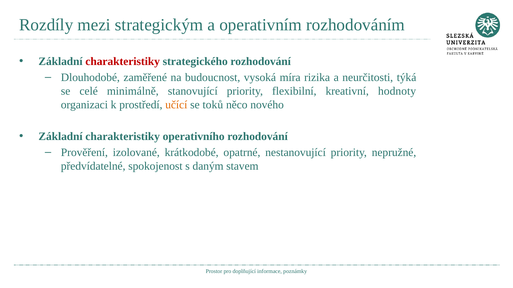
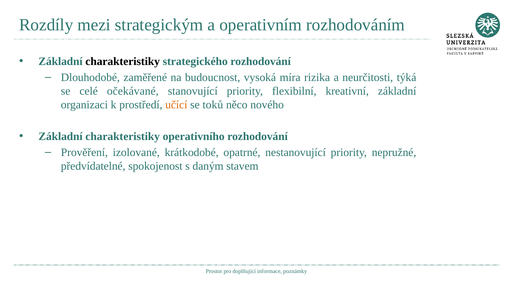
charakteristiky colour: red -> black (123, 62)
minimálně: minimálně -> očekávané (133, 91)
kreativní hodnoty: hodnoty -> základní (397, 91)
